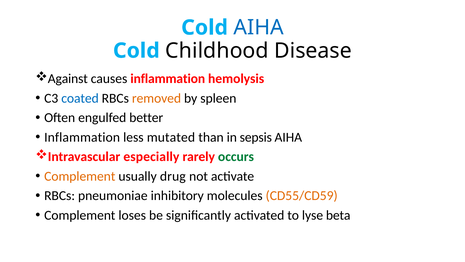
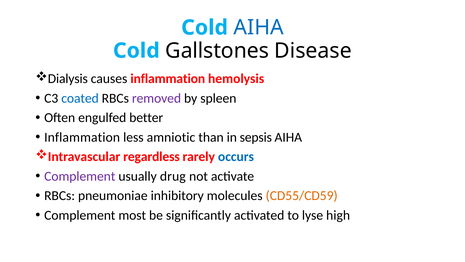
Childhood: Childhood -> Gallstones (217, 51)
Against: Against -> Dialysis (68, 79)
removed colour: orange -> purple (157, 98)
mutated: mutated -> amniotic (171, 137)
especially: especially -> regardless (151, 156)
occurs colour: green -> blue (236, 156)
Complement colour: orange -> purple (80, 176)
loses: loses -> most (132, 215)
beta: beta -> high (338, 215)
